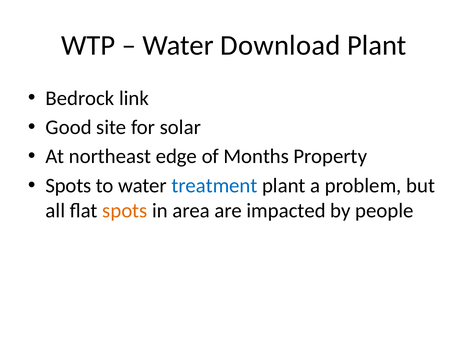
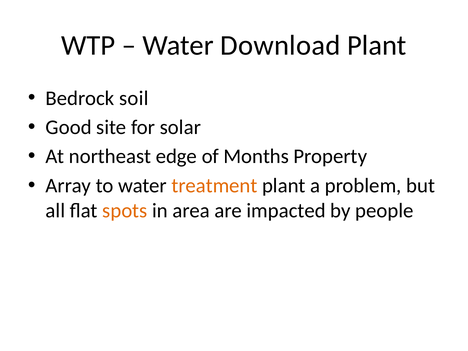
link: link -> soil (134, 98)
Spots: Spots -> Array (68, 186)
treatment colour: blue -> orange (214, 186)
